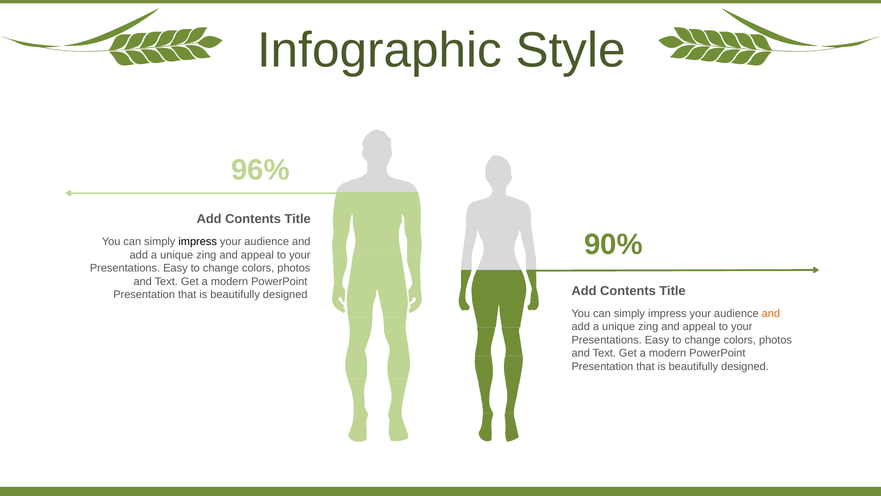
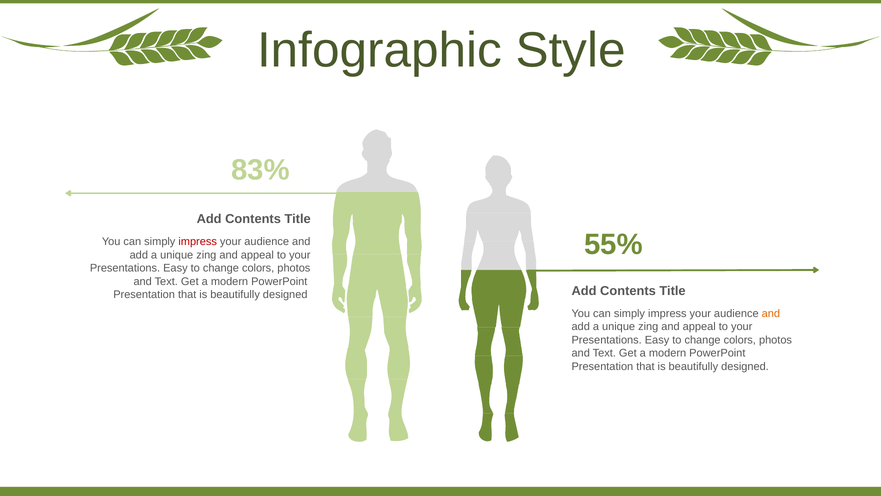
96%: 96% -> 83% (260, 170)
90%: 90% -> 55% (613, 245)
impress colour: black -> red (198, 242)
